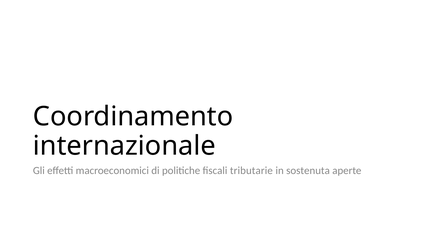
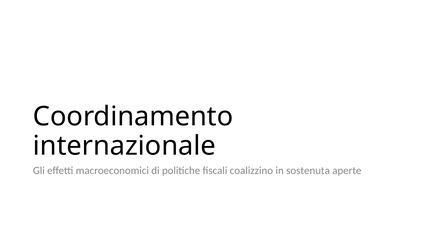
tributarie: tributarie -> coalizzino (251, 171)
